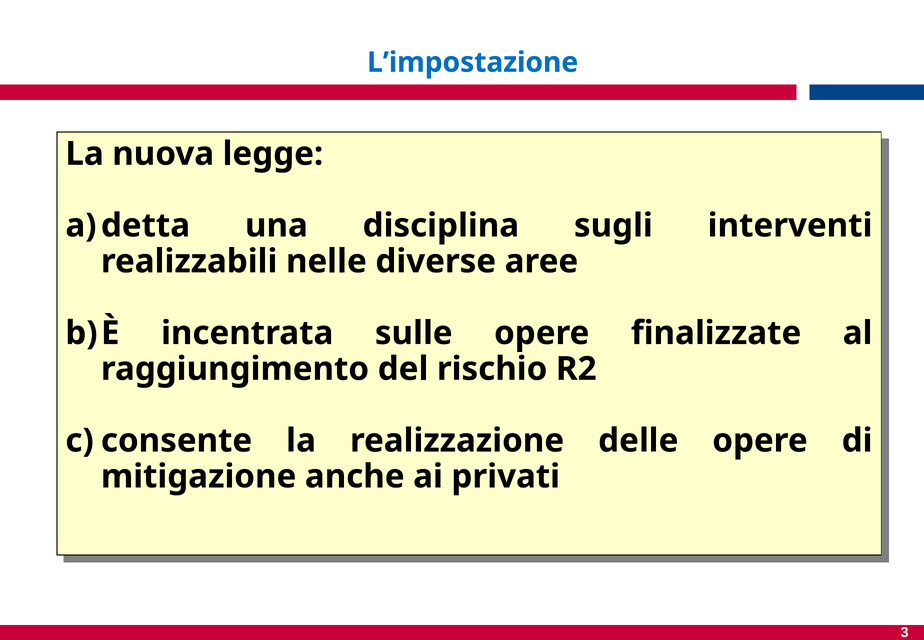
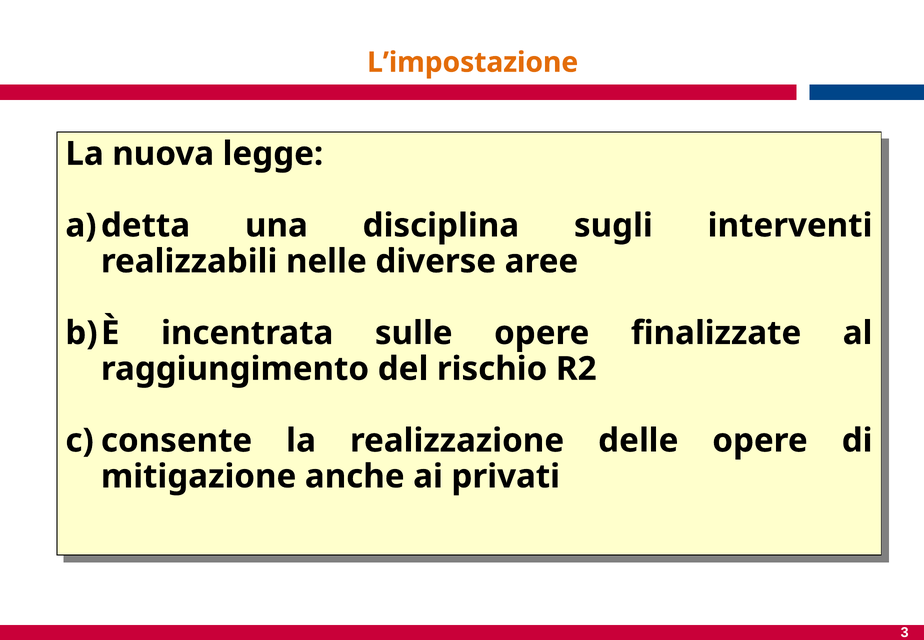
L’impostazione colour: blue -> orange (473, 62)
